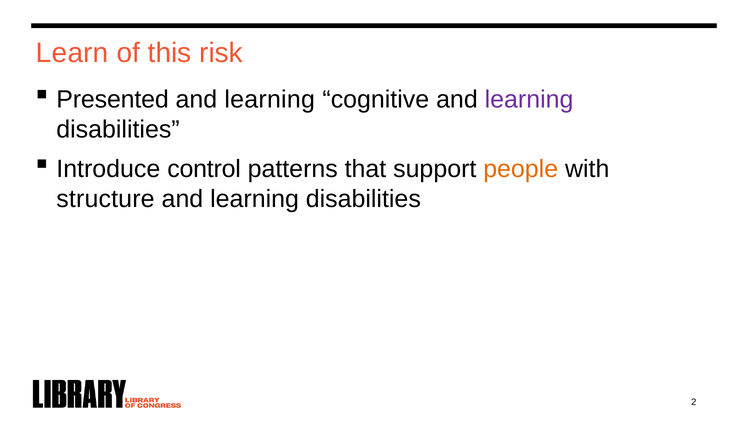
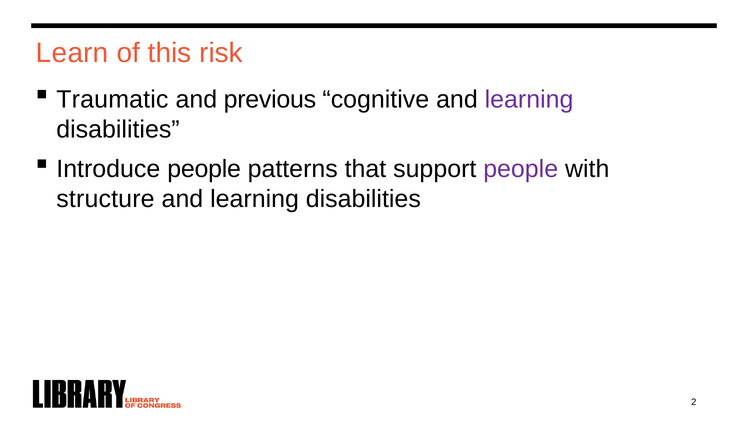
Presented: Presented -> Traumatic (112, 99)
learning: learning -> previous (270, 99)
Introduce control: control -> people (204, 169)
people colour: orange -> purple (521, 169)
